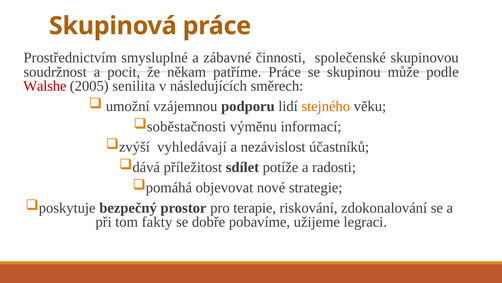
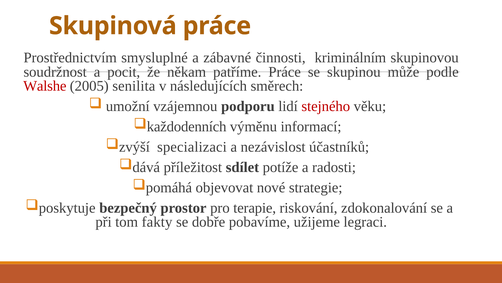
společenské: společenské -> kriminálním (350, 58)
stejného colour: orange -> red (326, 106)
soběstačnosti: soběstačnosti -> každodenních (187, 126)
vyhledávají: vyhledávají -> specializaci (192, 147)
